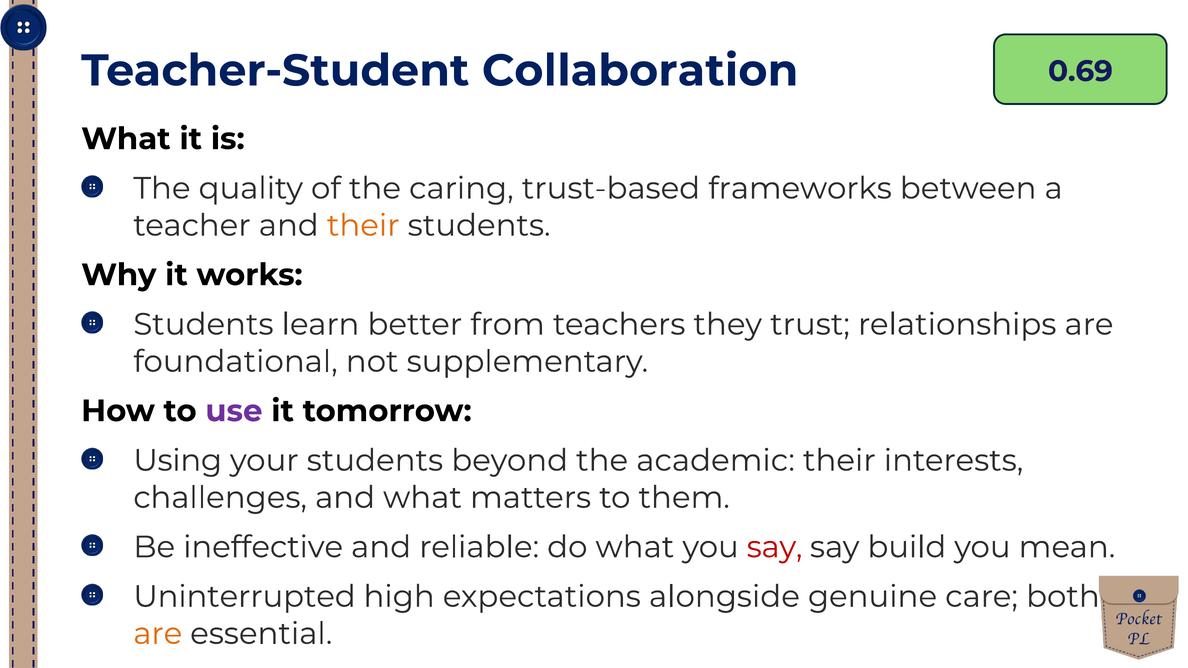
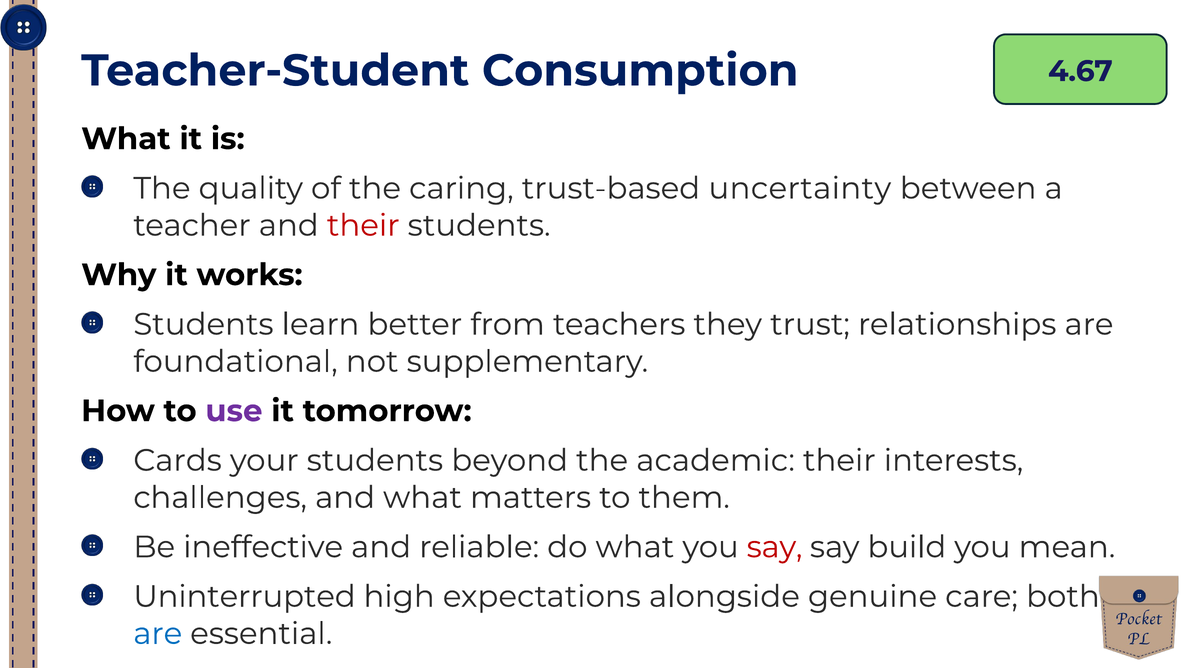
Collaboration: Collaboration -> Consumption (640, 71)
0.69: 0.69 -> 4.67 (1080, 71)
frameworks: frameworks -> uncertainty (800, 188)
their colour: orange -> red (363, 226)
Using: Using -> Cards (178, 461)
are colour: orange -> blue (158, 634)
